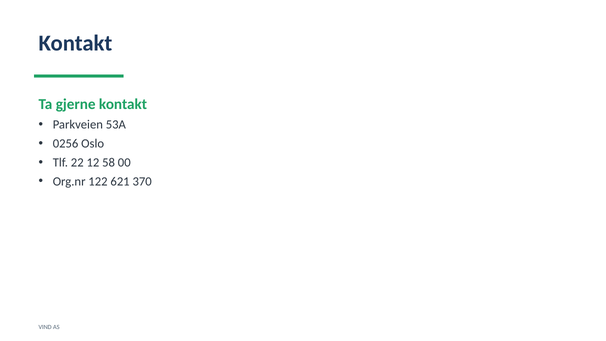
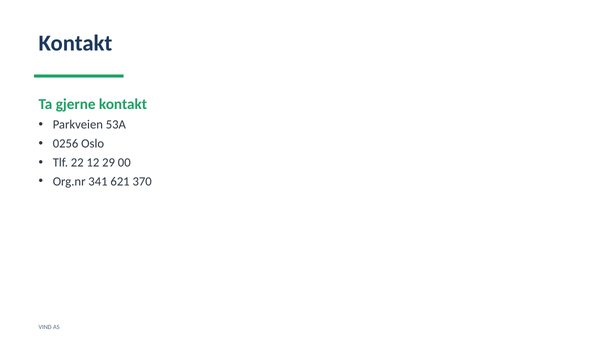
58: 58 -> 29 (109, 163)
122: 122 -> 341 (98, 181)
